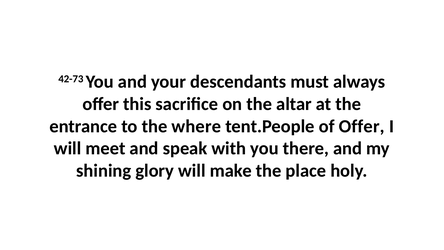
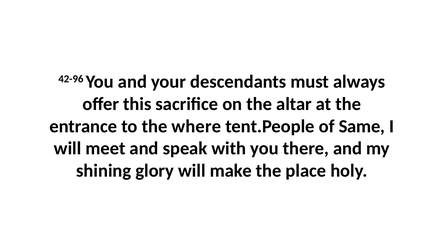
42-73: 42-73 -> 42-96 (71, 79)
of Offer: Offer -> Same (362, 126)
